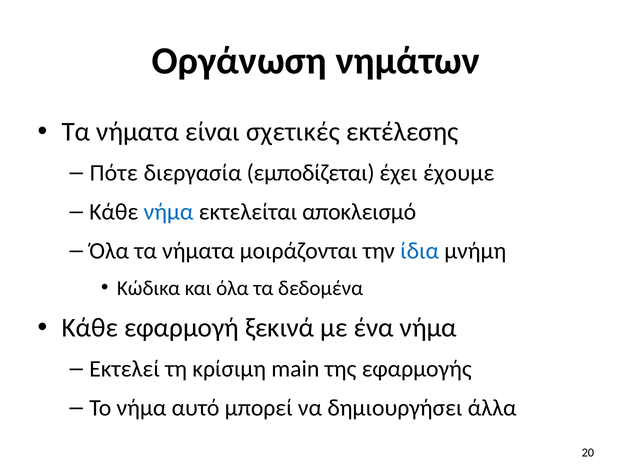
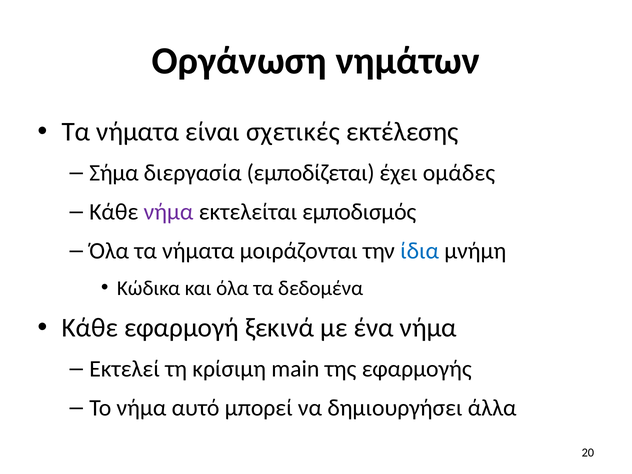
Πότε: Πότε -> Σήμα (114, 173)
έχουμε: έχουμε -> ομάδες (459, 173)
νήμα colour: blue -> purple (169, 212)
αποκλεισμό: αποκλεισμό -> εμποδισμός (359, 212)
